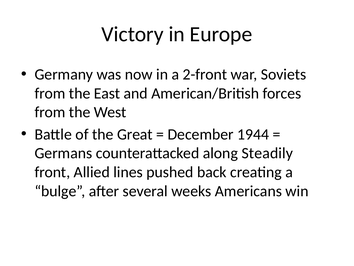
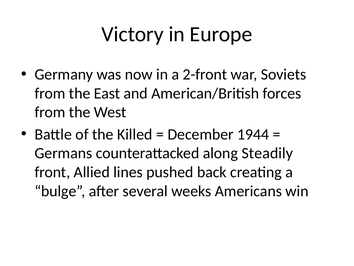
Great: Great -> Killed (135, 134)
